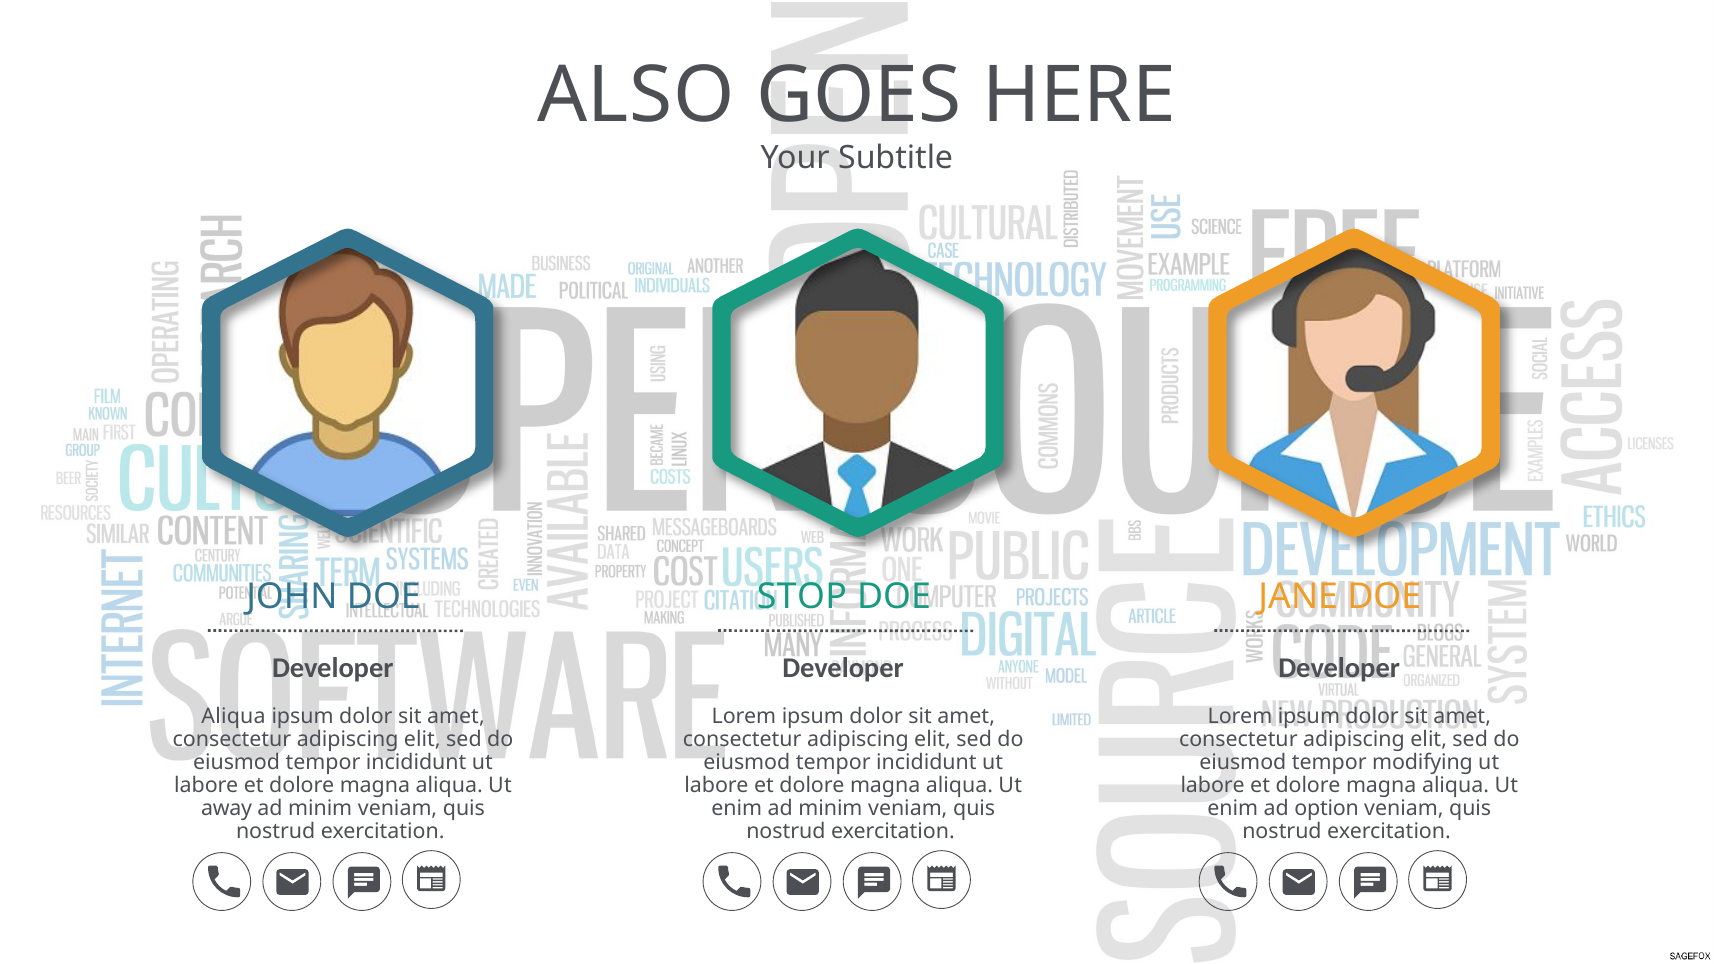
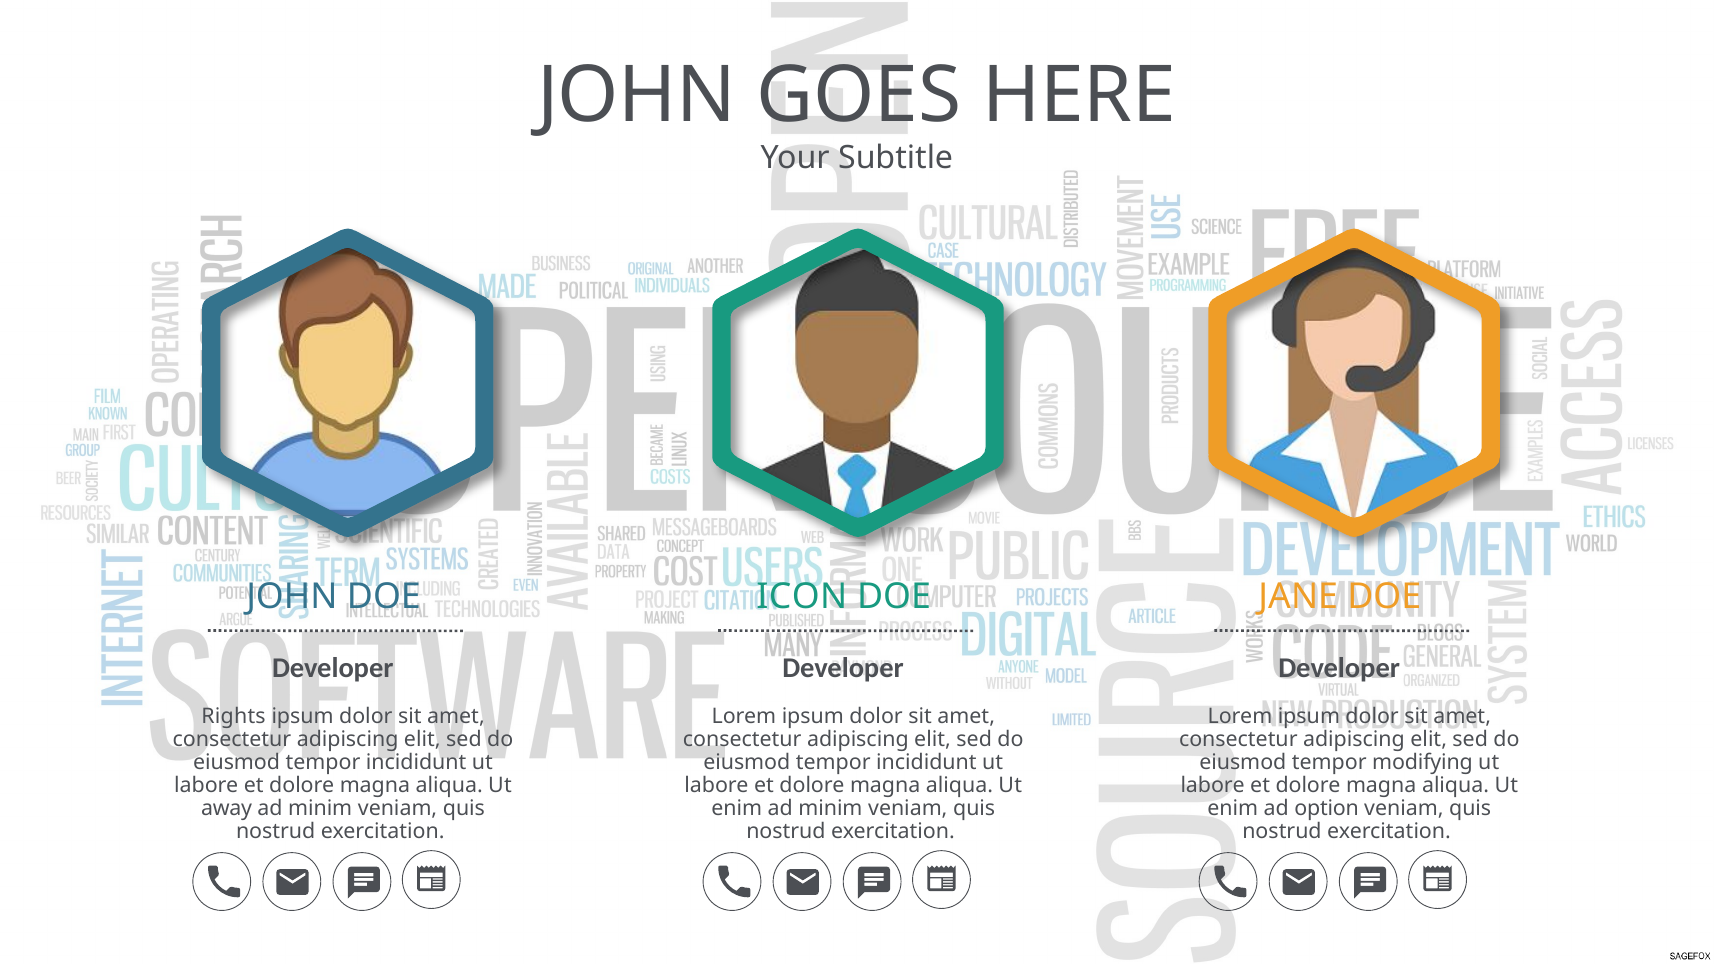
ALSO: ALSO -> JOHN (637, 95)
STOP: STOP -> ICON (802, 596)
Aliqua: Aliqua -> Rights (234, 716)
